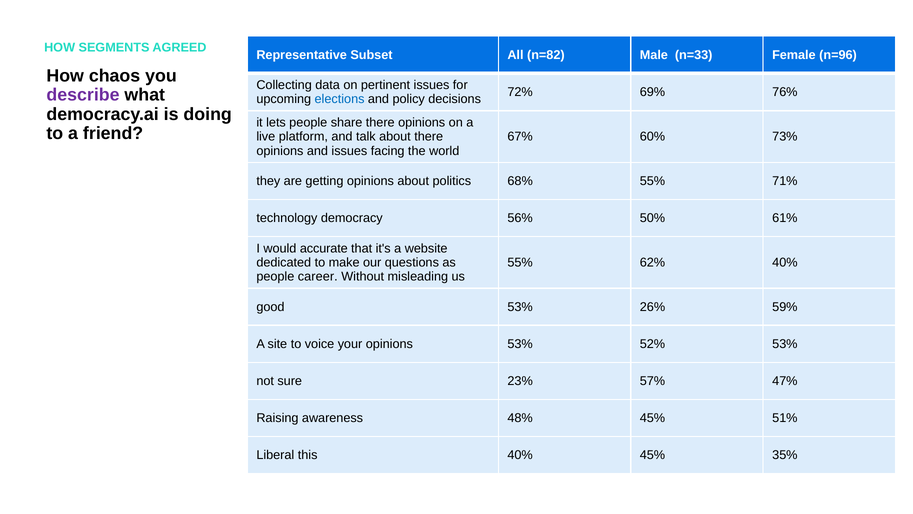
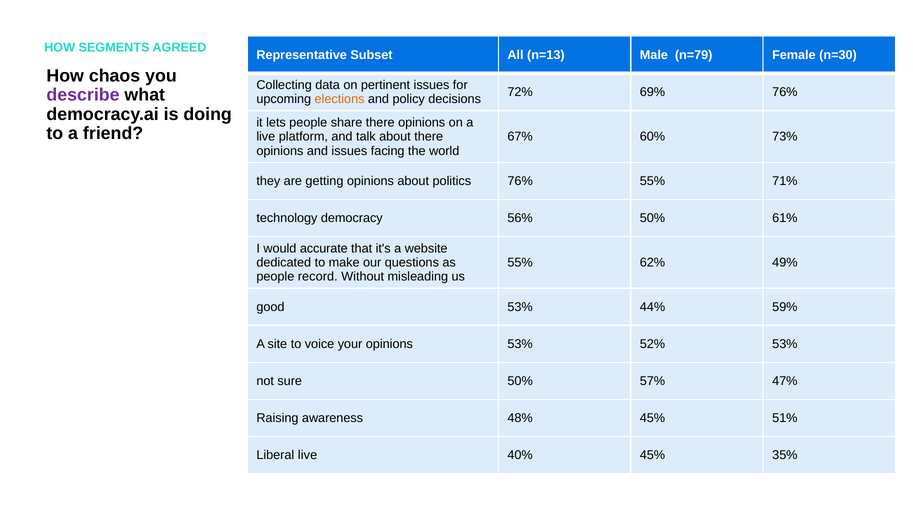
n=82: n=82 -> n=13 (546, 55)
n=33: n=33 -> n=79 (694, 55)
n=96: n=96 -> n=30 (838, 55)
elections colour: blue -> orange (340, 99)
politics 68%: 68% -> 76% (520, 181)
62% 40%: 40% -> 49% (785, 262)
career: career -> record (318, 276)
26%: 26% -> 44% (653, 307)
sure 23%: 23% -> 50% (520, 381)
Liberal this: this -> live (308, 455)
